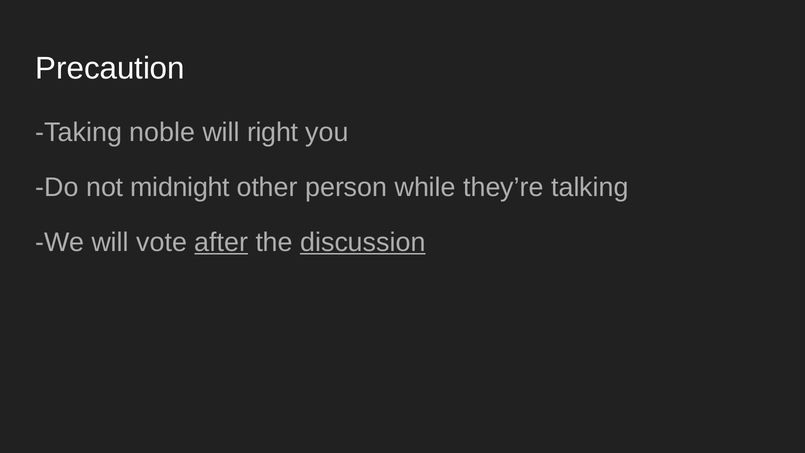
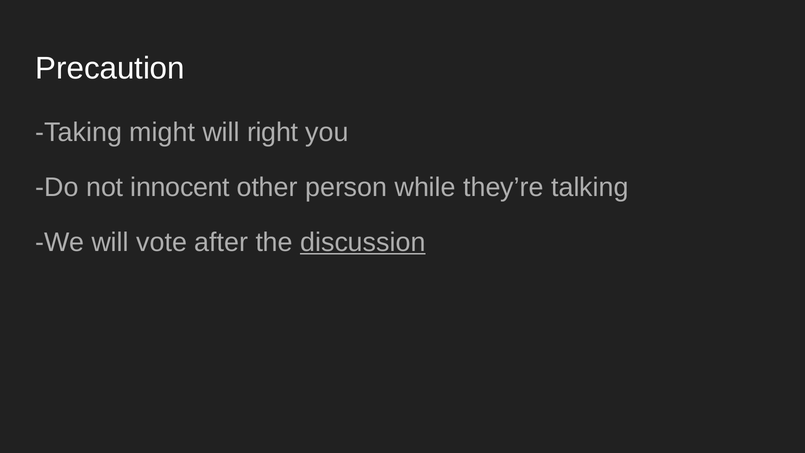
noble: noble -> might (162, 132)
midnight: midnight -> innocent (180, 187)
after underline: present -> none (221, 242)
